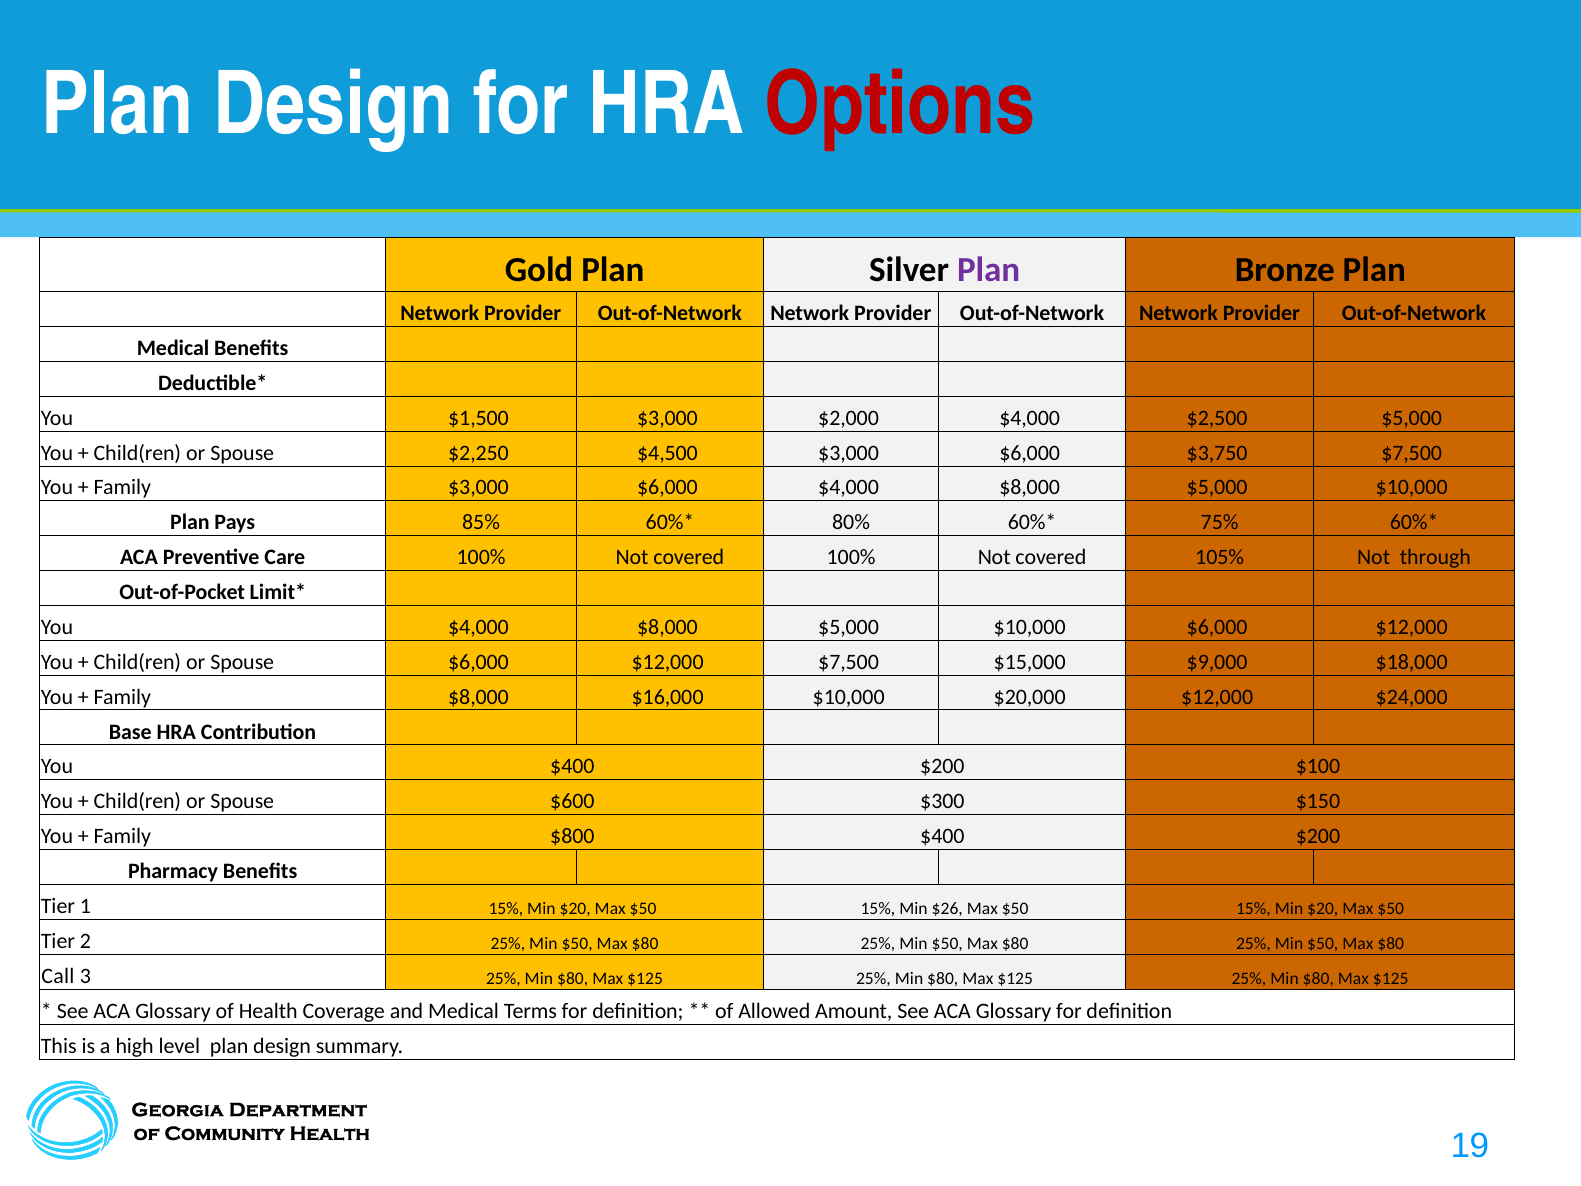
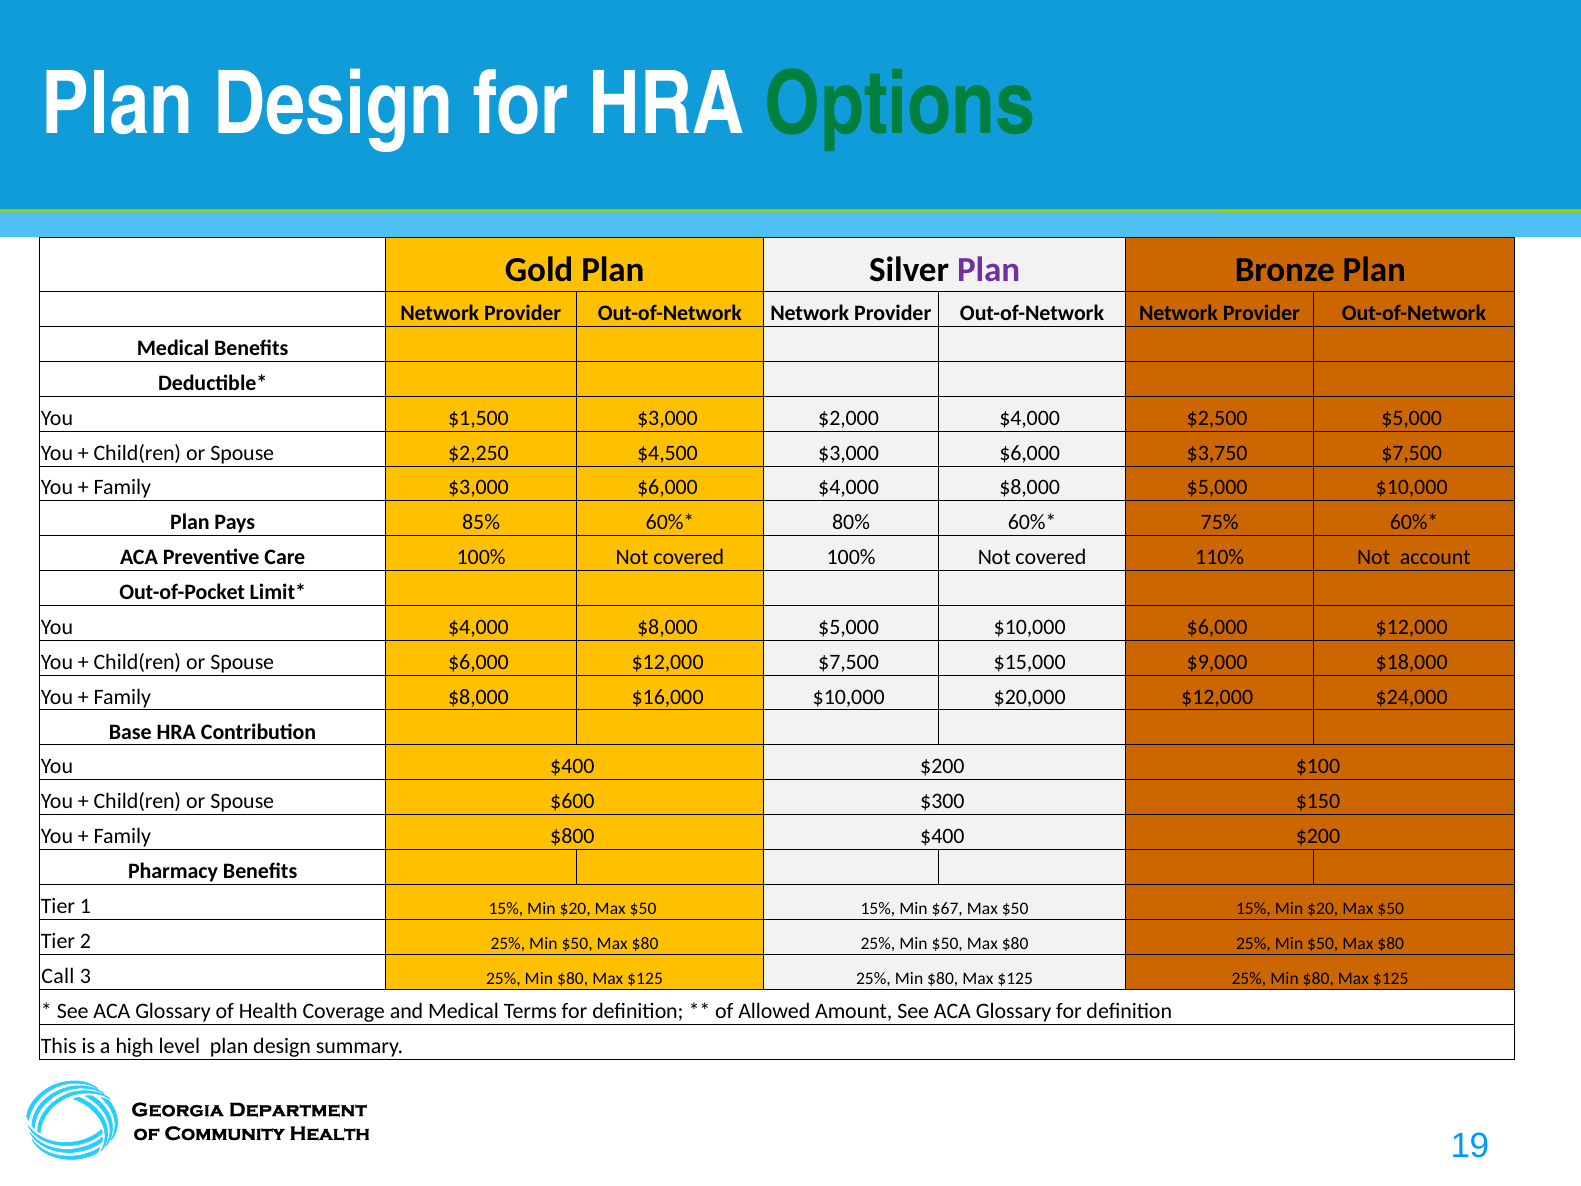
Options colour: red -> green (900, 105)
105%: 105% -> 110% (1220, 557)
through: through -> account (1435, 557)
$26: $26 -> $67 (947, 909)
